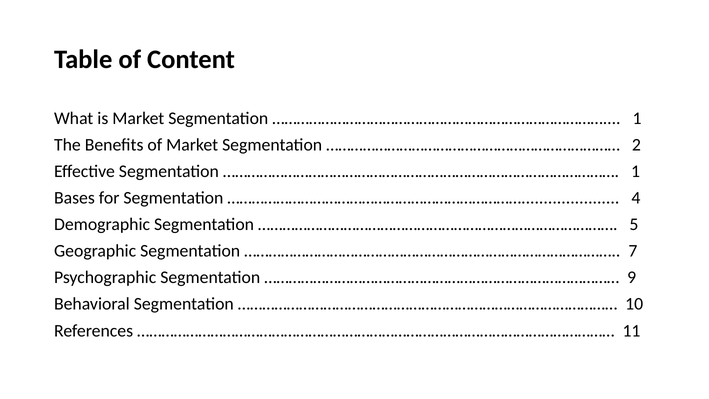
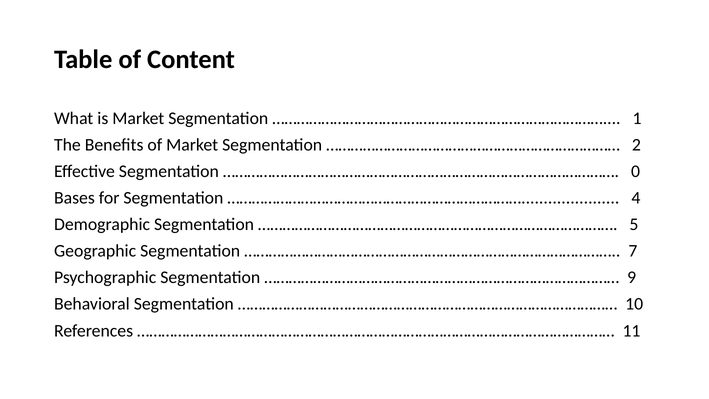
1: 1 -> 0 (636, 171)
